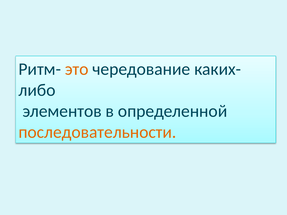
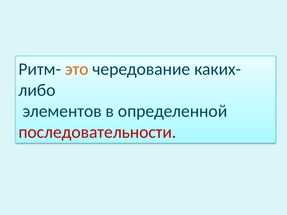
последовательности colour: orange -> red (97, 132)
